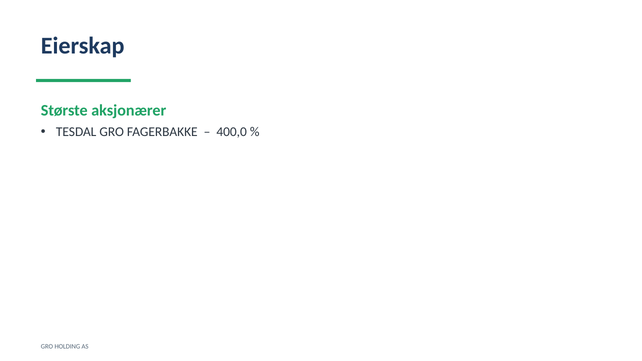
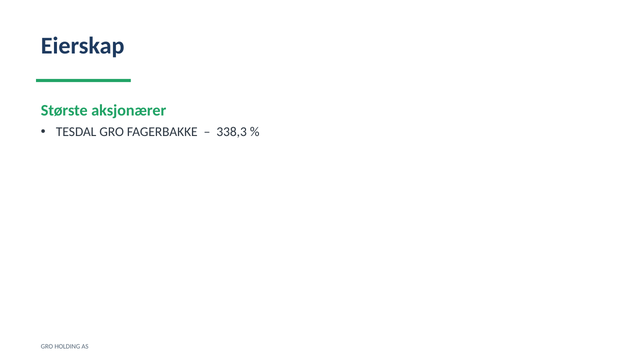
400,0: 400,0 -> 338,3 (232, 132)
